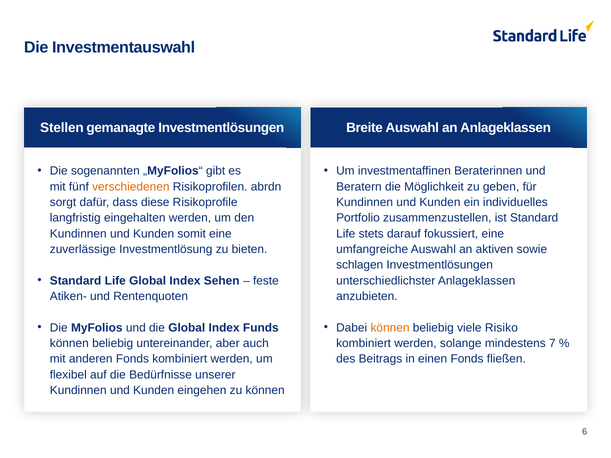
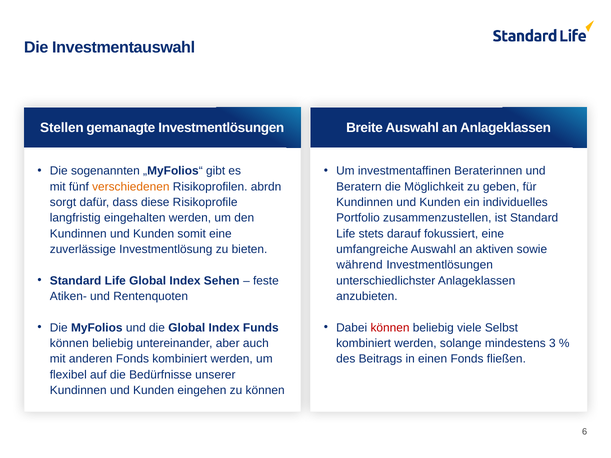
schlagen: schlagen -> während (360, 265)
können colour: orange -> red (390, 328)
Risiko: Risiko -> Selbst (501, 328)
7: 7 -> 3 (552, 344)
